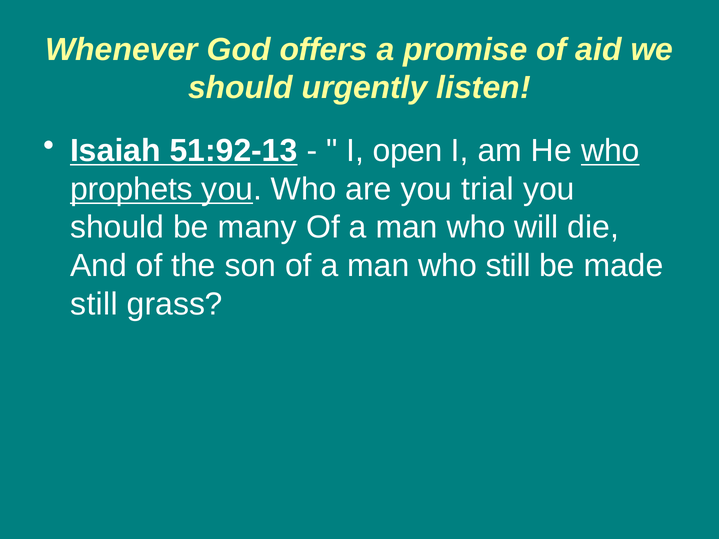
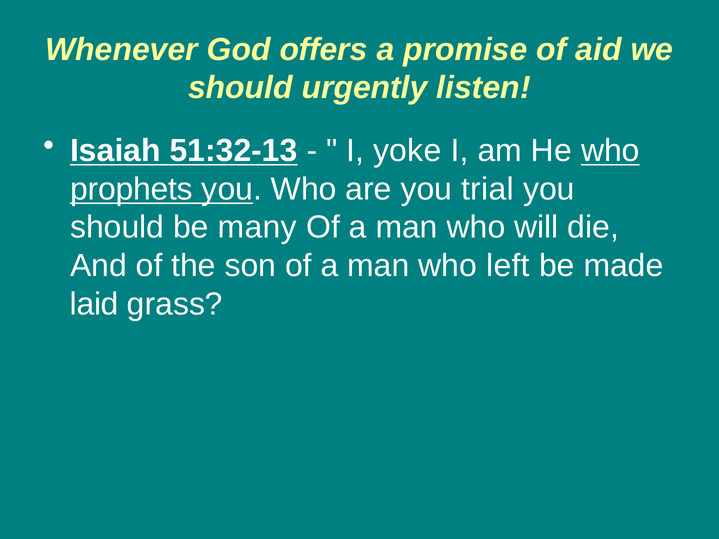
51:92-13: 51:92-13 -> 51:32-13 (234, 151)
open: open -> yoke (407, 151)
who still: still -> left (508, 266)
still: still -> laid (94, 304)
